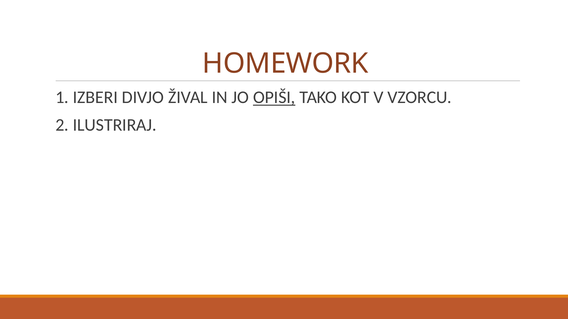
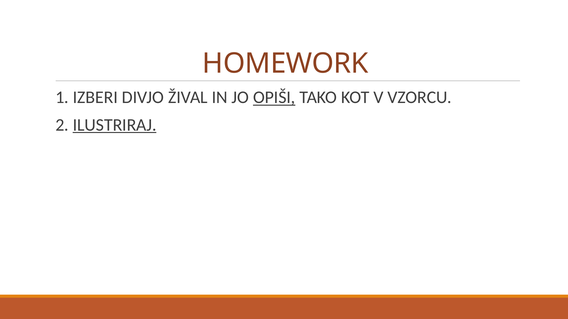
ILUSTRIRAJ underline: none -> present (115, 125)
